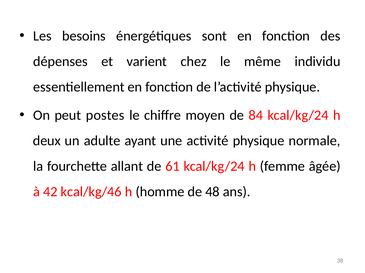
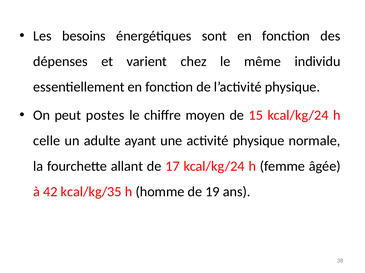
84: 84 -> 15 (256, 116)
deux: deux -> celle (47, 141)
61: 61 -> 17 (173, 167)
kcal/kg/46: kcal/kg/46 -> kcal/kg/35 (91, 192)
48: 48 -> 19 (212, 192)
